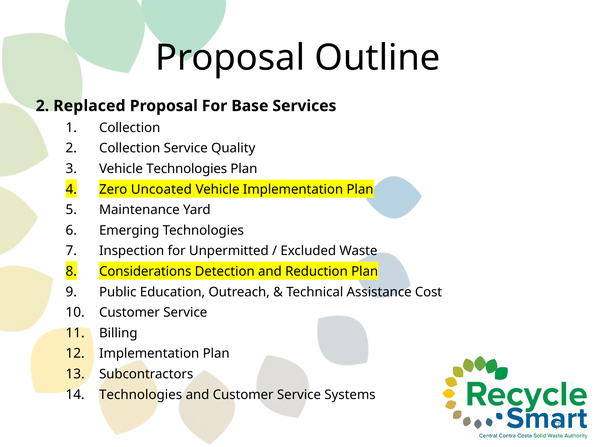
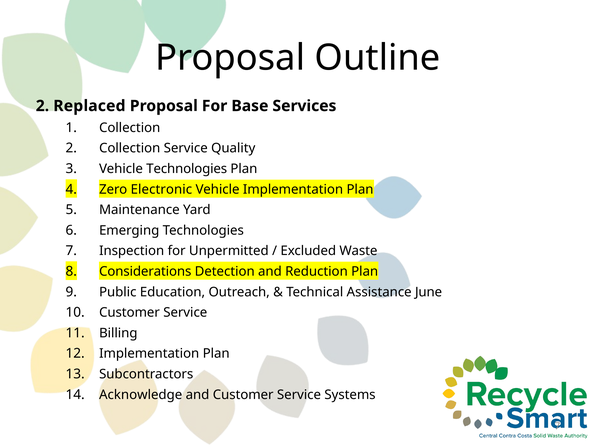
Uncoated: Uncoated -> Electronic (161, 189)
Cost: Cost -> June (429, 292)
Technologies: Technologies -> Acknowledge (141, 395)
